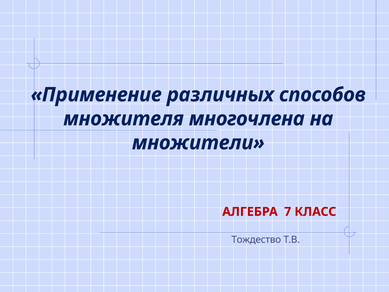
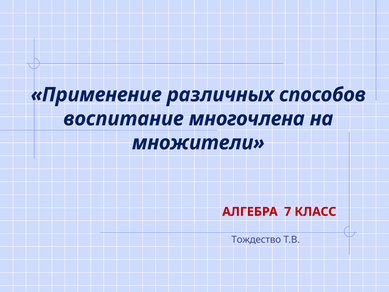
множителя: множителя -> воспитание (123, 119)
